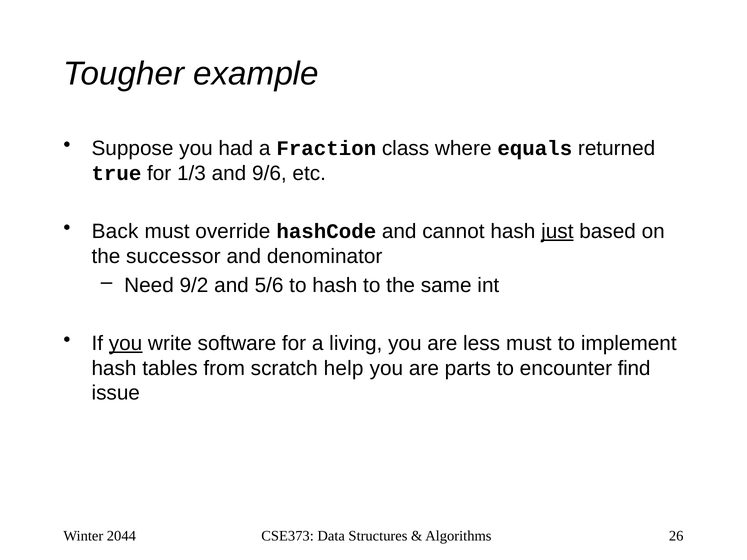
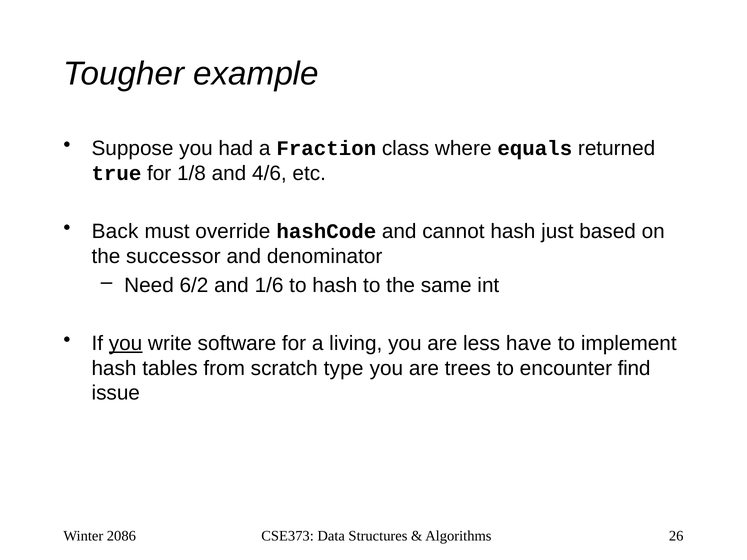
1/3: 1/3 -> 1/8 (191, 173)
9/6: 9/6 -> 4/6 (269, 173)
just underline: present -> none (557, 231)
9/2: 9/2 -> 6/2 (194, 285)
5/6: 5/6 -> 1/6 (269, 285)
less must: must -> have (529, 343)
help: help -> type (344, 368)
parts: parts -> trees (468, 368)
2044: 2044 -> 2086 (121, 536)
